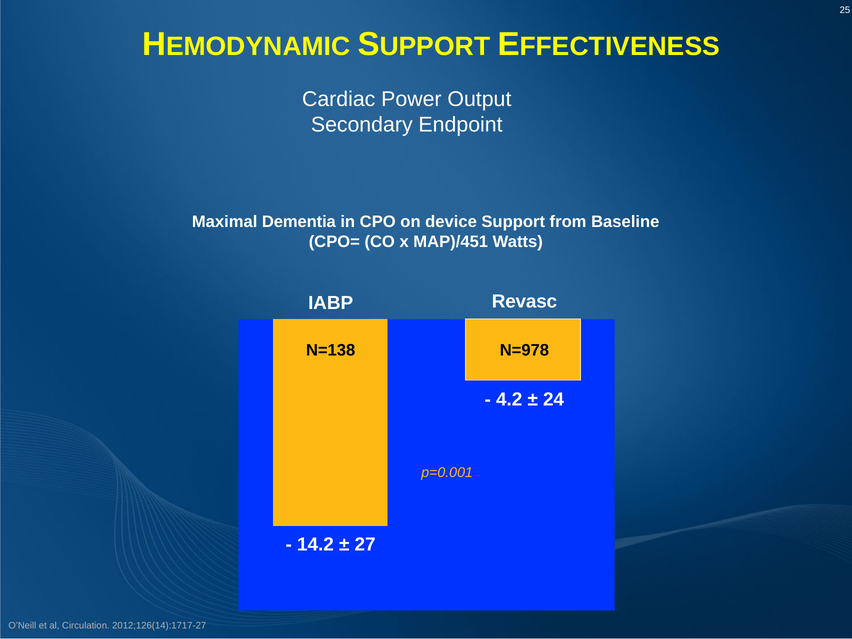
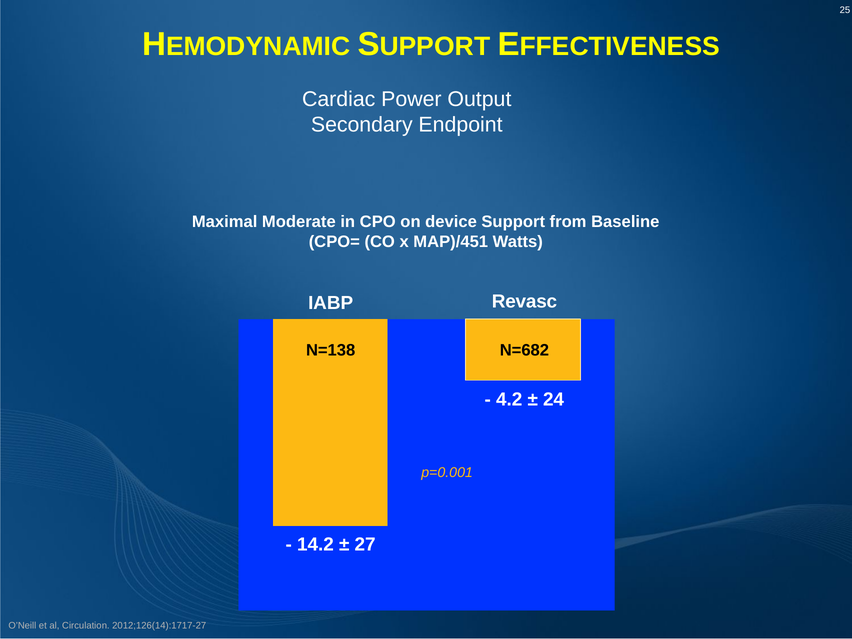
Dementia: Dementia -> Moderate (299, 222)
N=978: N=978 -> N=682 (524, 350)
